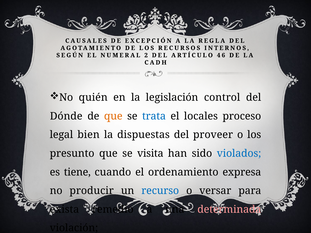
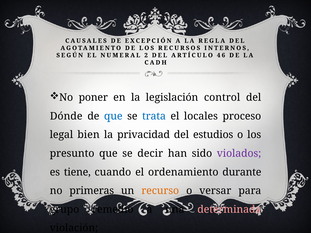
quién: quién -> poner (93, 98)
que colour: orange -> blue (113, 116)
dispuestas: dispuestas -> privacidad (144, 135)
proveer: proveer -> estudios (213, 135)
visita: visita -> decir (150, 154)
violados colour: blue -> purple (239, 154)
expresa: expresa -> durante (242, 172)
producir: producir -> primeras (92, 191)
recurso colour: blue -> orange (160, 191)
exista: exista -> grupo (64, 210)
